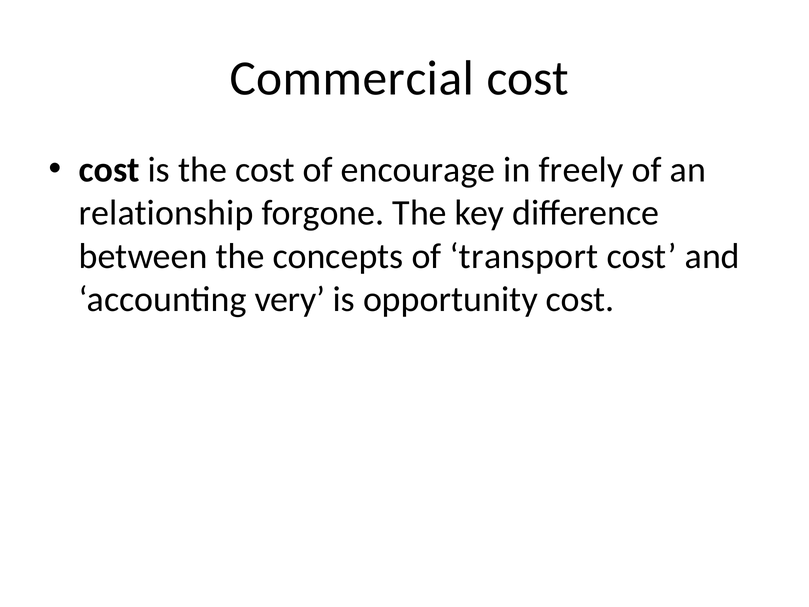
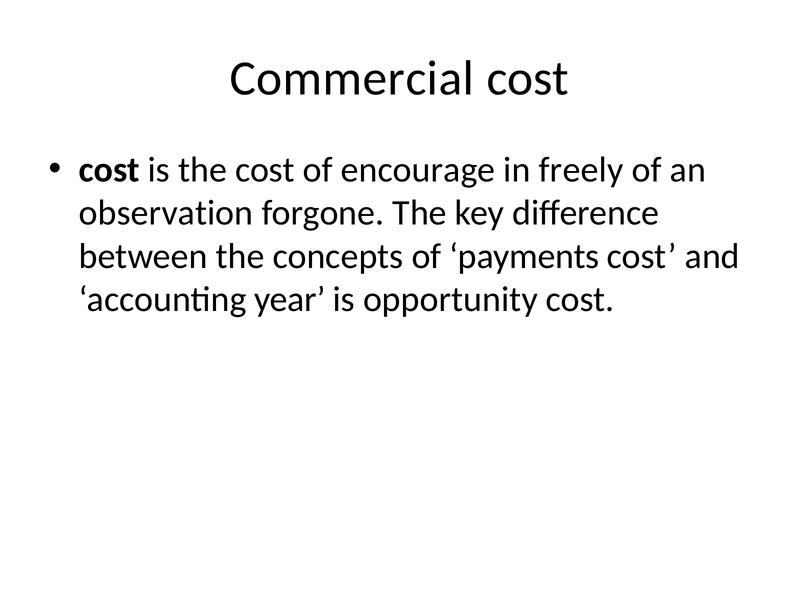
relationship: relationship -> observation (166, 213)
transport: transport -> payments (524, 256)
very: very -> year (290, 299)
